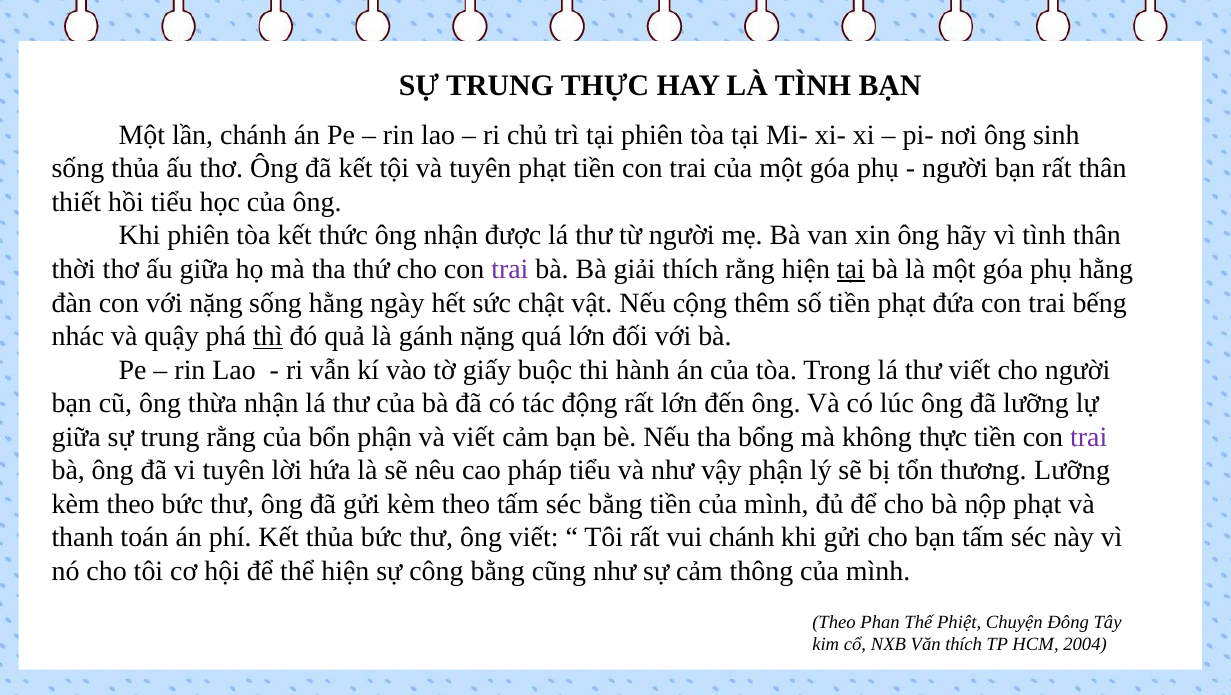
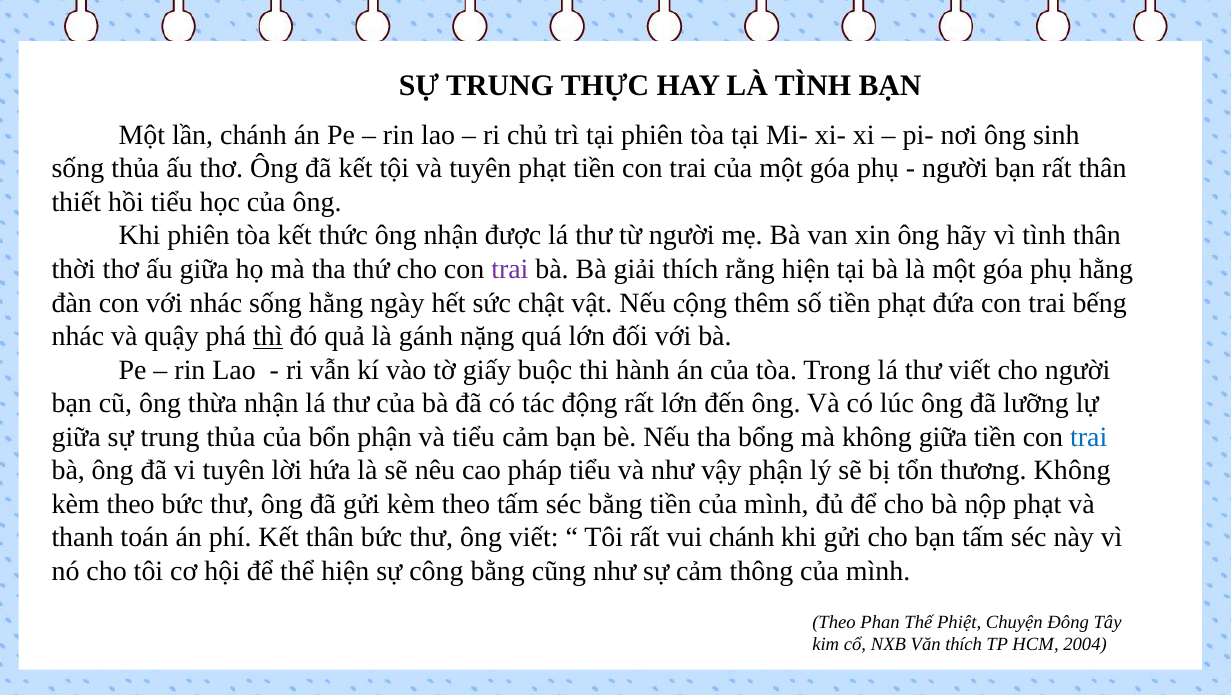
tại underline: present -> none (851, 269)
với nặng: nặng -> nhác (216, 303)
trung rằng: rằng -> thủa (231, 437)
và viết: viết -> tiểu (474, 437)
không thực: thực -> giữa (943, 437)
trai colour: purple -> blue (1089, 437)
thương Lưỡng: Lưỡng -> Không (1072, 471)
Kết thủa: thủa -> thân (330, 538)
